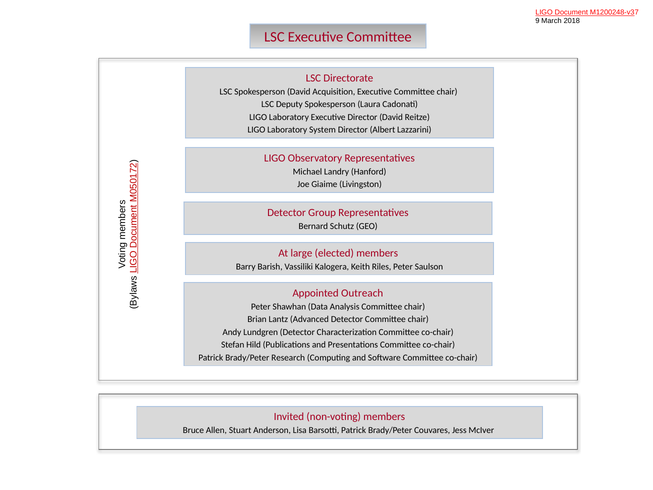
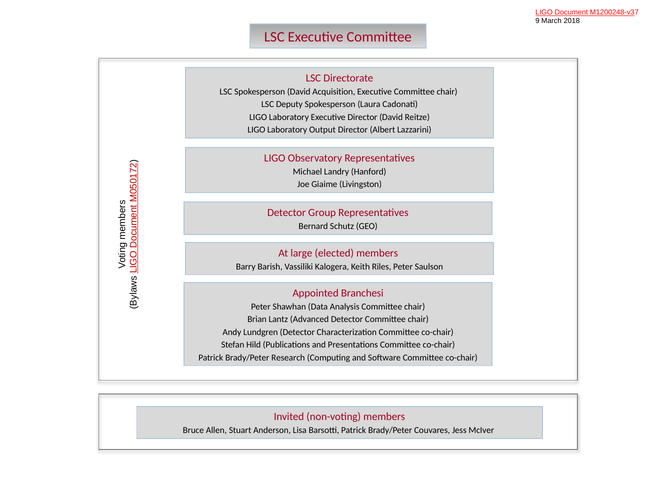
System: System -> Output (322, 130)
Outreach: Outreach -> Branchesi (362, 293)
